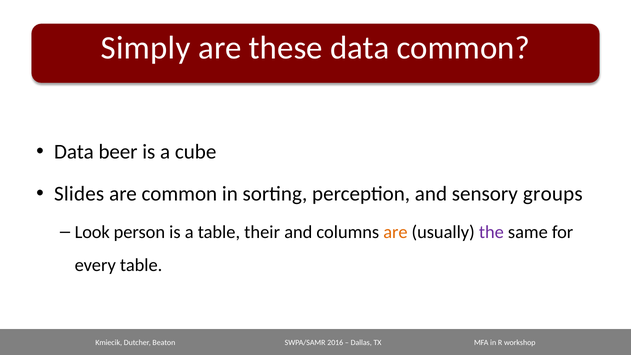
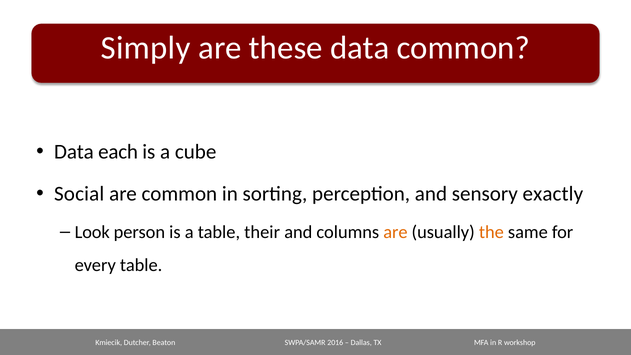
beer: beer -> each (118, 152)
Slides: Slides -> Social (79, 194)
groups: groups -> exactly (553, 194)
the colour: purple -> orange (491, 232)
